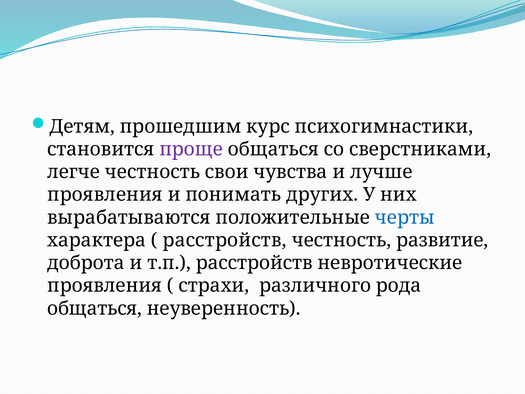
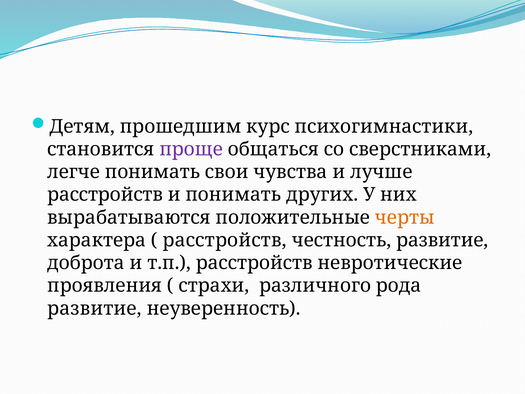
легче честность: честность -> понимать (153, 172)
проявления: проявления -> расстройств (105, 195)
черты colour: blue -> orange (405, 217)
общаться: общаться -> развитие (94, 308)
